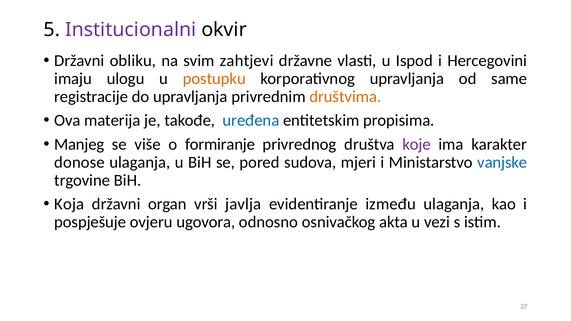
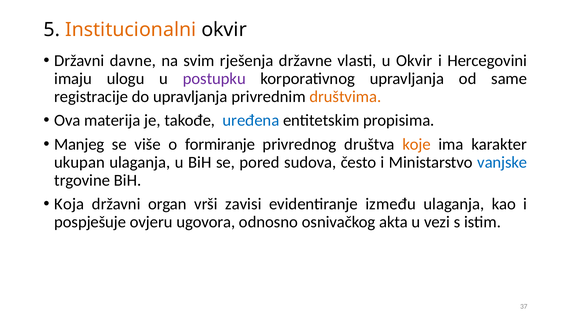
Institucionalni colour: purple -> orange (131, 30)
obliku: obliku -> davne (133, 61)
zahtjevi: zahtjevi -> rješenja (247, 61)
u Ispod: Ispod -> Okvir (414, 61)
postupku colour: orange -> purple (214, 79)
koje colour: purple -> orange (417, 144)
donose: donose -> ukupan (80, 162)
mjeri: mjeri -> često (359, 162)
javlja: javlja -> zavisi (243, 204)
